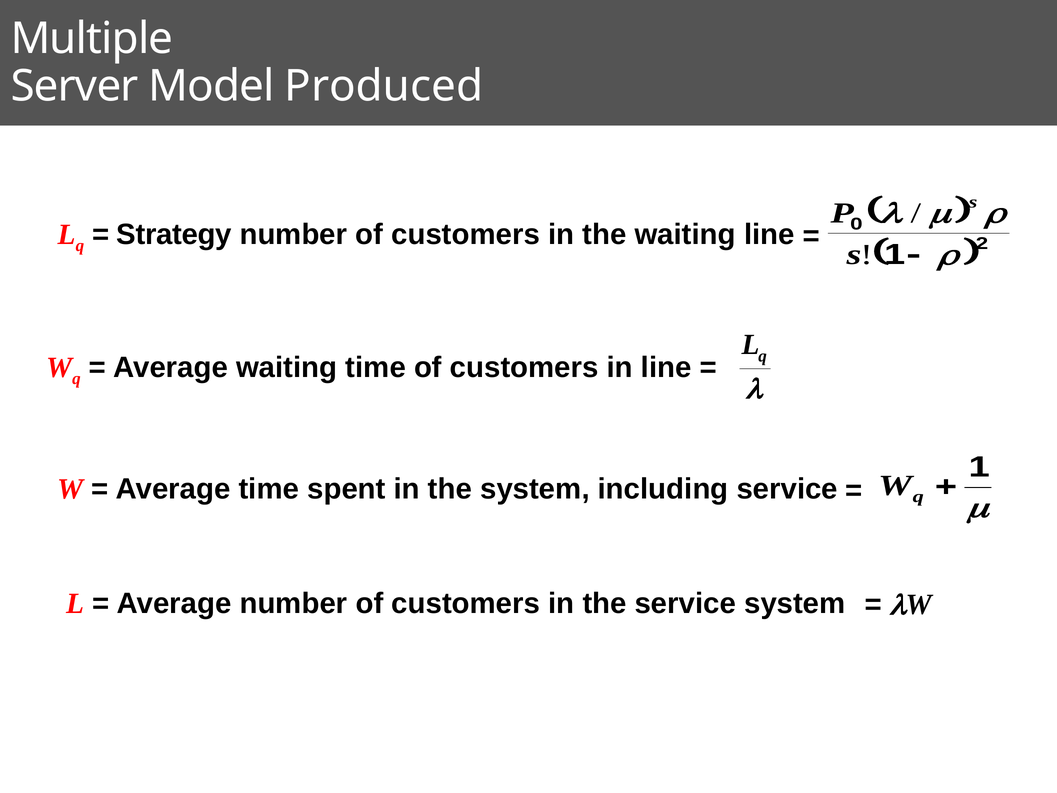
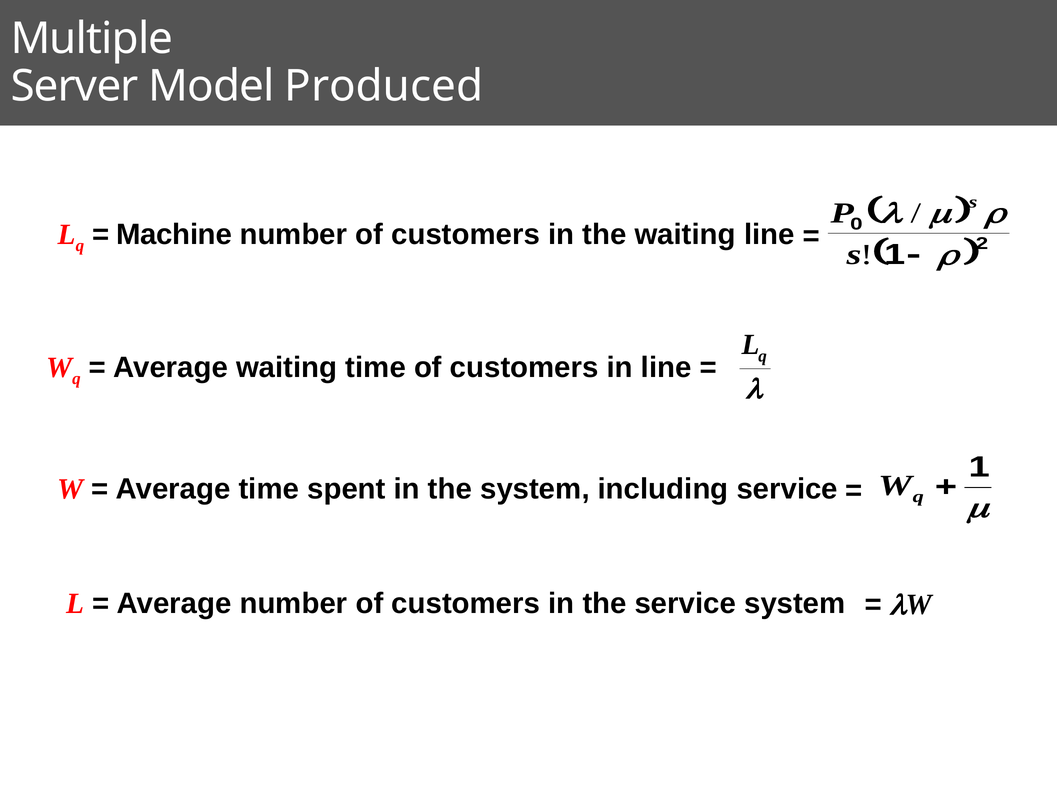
Strategy: Strategy -> Machine (174, 234)
